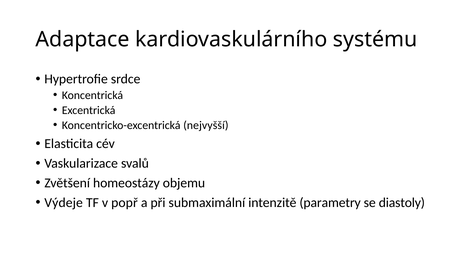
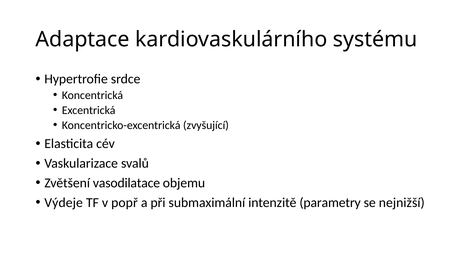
nejvyšší: nejvyšší -> zvyšující (206, 125)
homeostázy: homeostázy -> vasodilatace (126, 183)
diastoly: diastoly -> nejnižší (402, 202)
